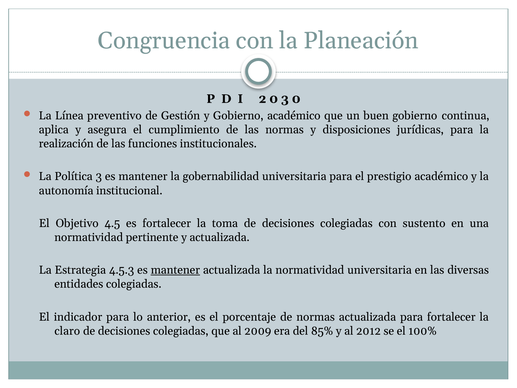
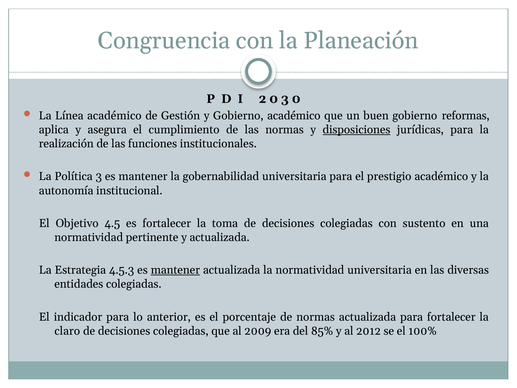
Línea preventivo: preventivo -> académico (114, 116)
continua: continua -> reformas (466, 116)
disposiciones underline: none -> present (356, 130)
